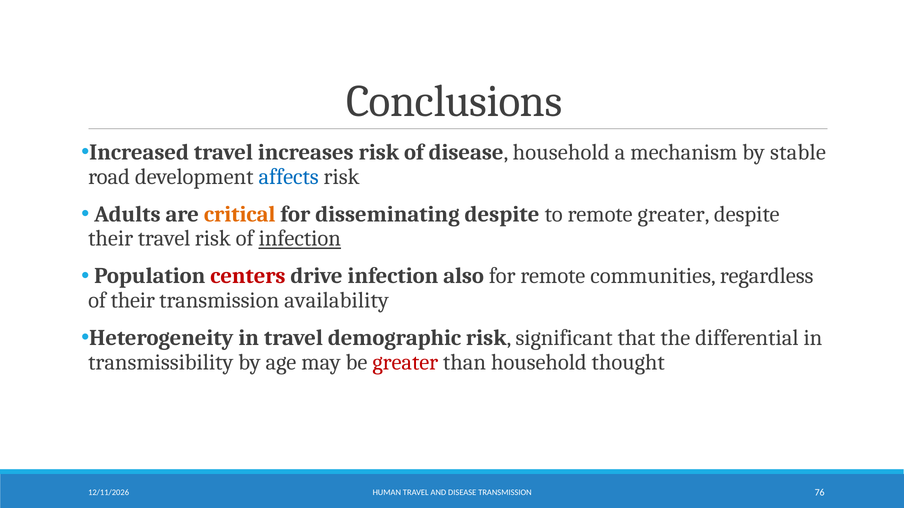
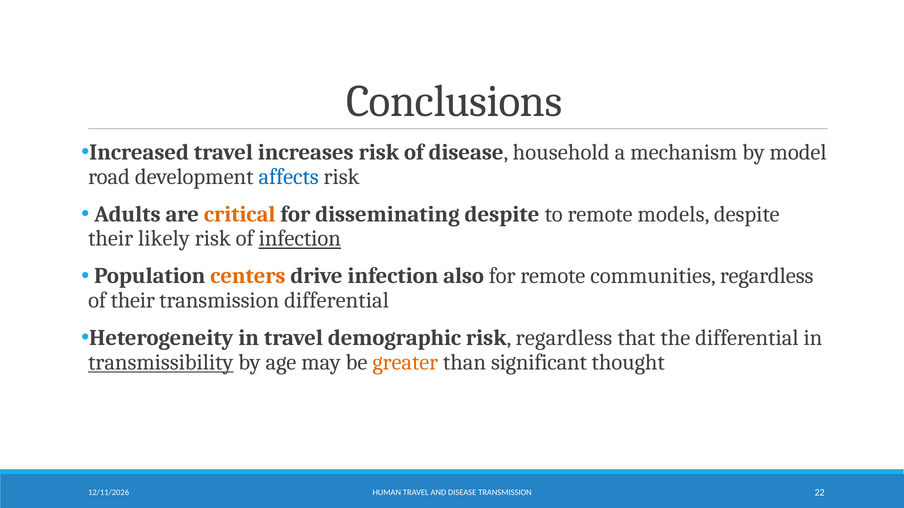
stable: stable -> model (798, 152)
remote greater: greater -> models (673, 214)
their travel: travel -> likely (164, 239)
centers colour: red -> orange (248, 276)
transmission availability: availability -> differential (337, 301)
risk significant: significant -> regardless (564, 338)
transmissibility underline: none -> present (161, 363)
greater colour: red -> orange (405, 363)
than household: household -> significant (539, 363)
76: 76 -> 22 (820, 493)
